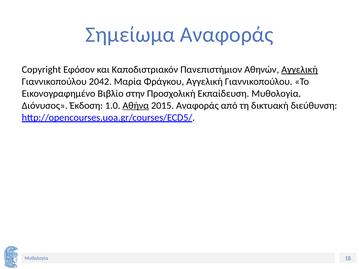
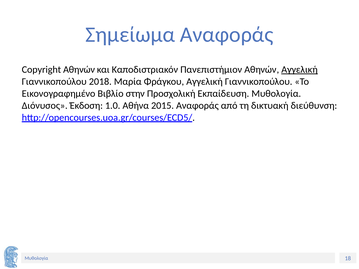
Copyright Εφόσον: Εφόσον -> Αθηνών (79, 70)
2042: 2042 -> 2018 (100, 82)
Αθήνα underline: present -> none (136, 106)
